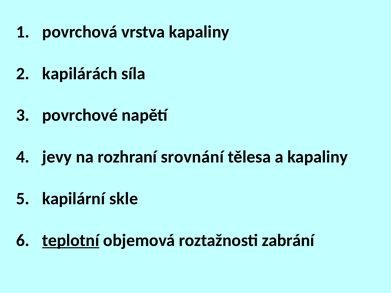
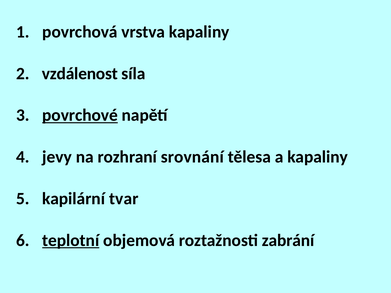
kapilárách: kapilárách -> vzdálenost (80, 74)
povrchové underline: none -> present (80, 115)
skle: skle -> tvar (124, 199)
